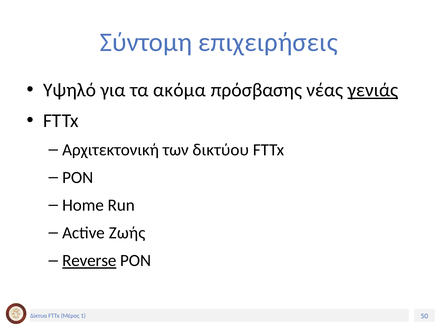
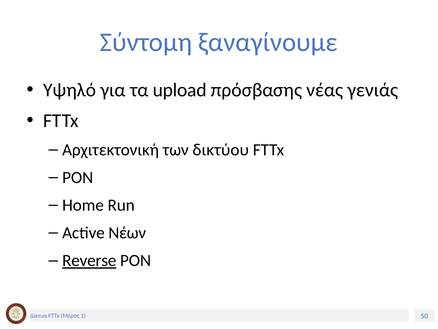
επιχειρήσεις: επιχειρήσεις -> ξαναγίνουμε (268, 42)
ακόμα: ακόμα -> upload (180, 90)
γενιάς underline: present -> none (373, 90)
Ζωής: Ζωής -> Νέων (127, 233)
